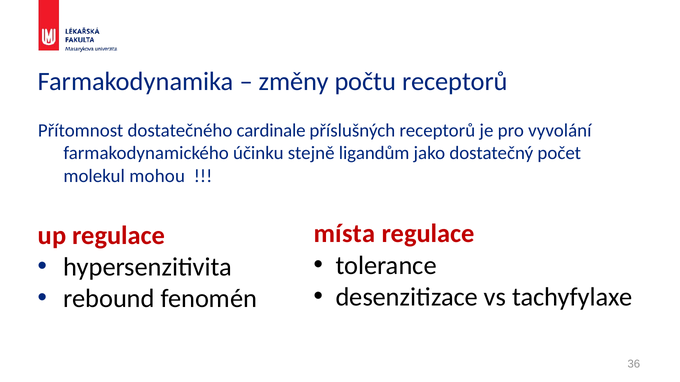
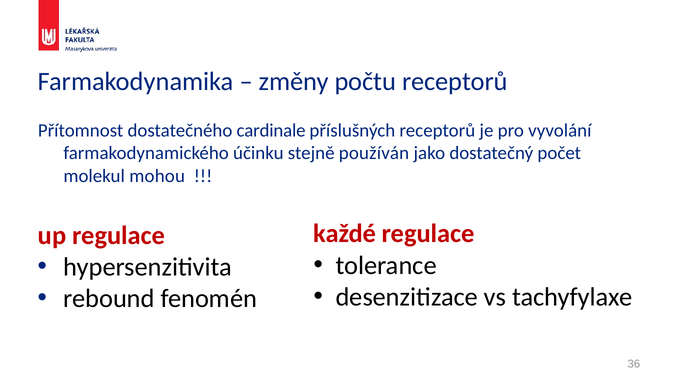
ligandům: ligandům -> používán (374, 153)
místa: místa -> každé (345, 234)
